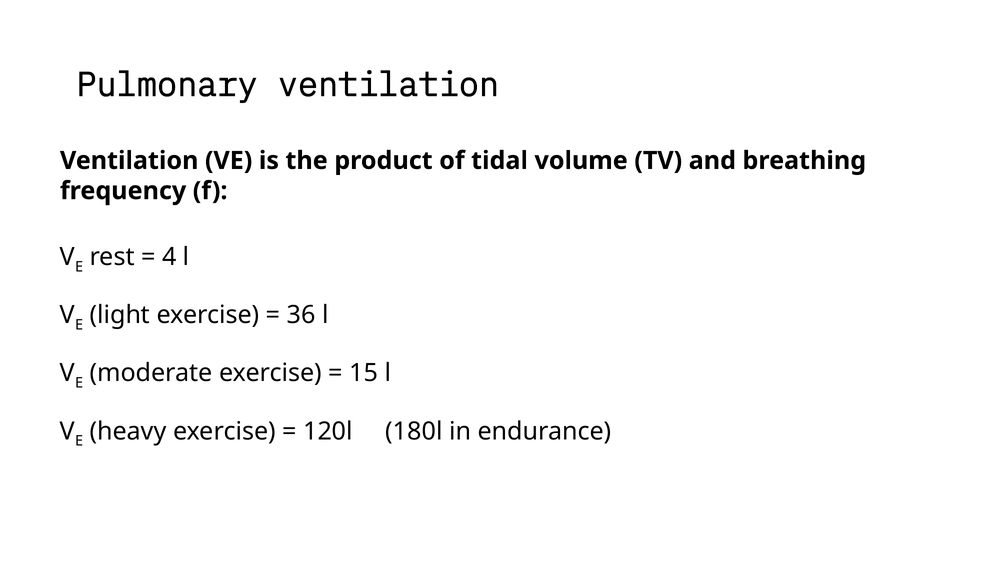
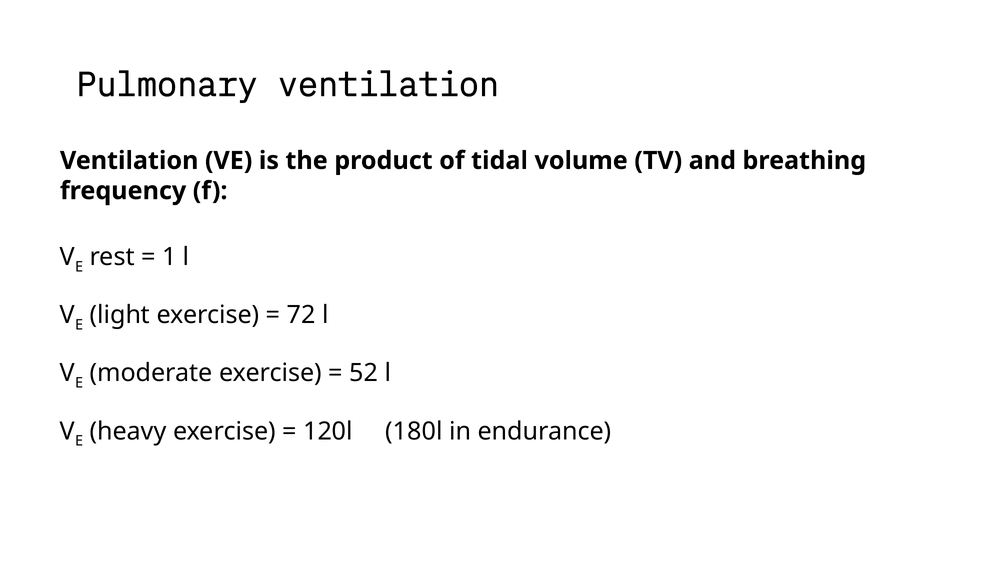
4: 4 -> 1 (169, 257)
36: 36 -> 72 (301, 315)
15: 15 -> 52 (364, 373)
